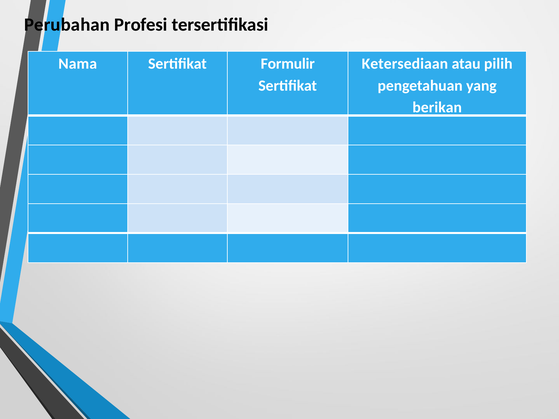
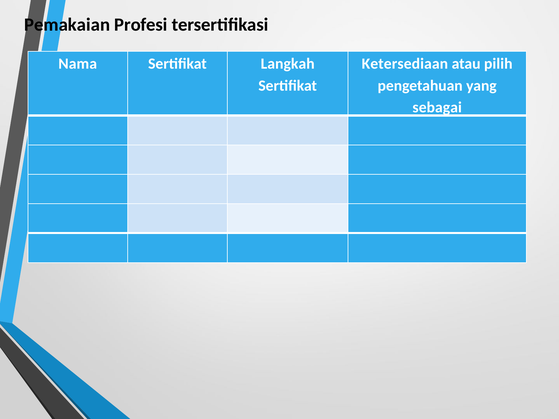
Perubahan: Perubahan -> Pemakaian (67, 25)
Formulir: Formulir -> Langkah (288, 64)
berikan: berikan -> sebagai (437, 107)
